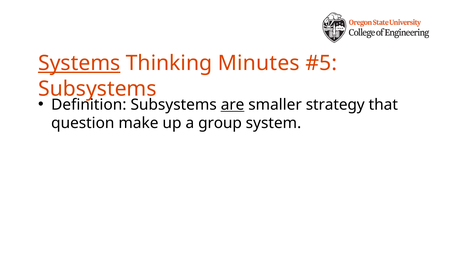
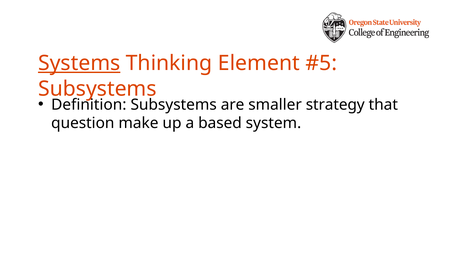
Minutes: Minutes -> Element (259, 63)
are underline: present -> none (233, 105)
group: group -> based (220, 123)
